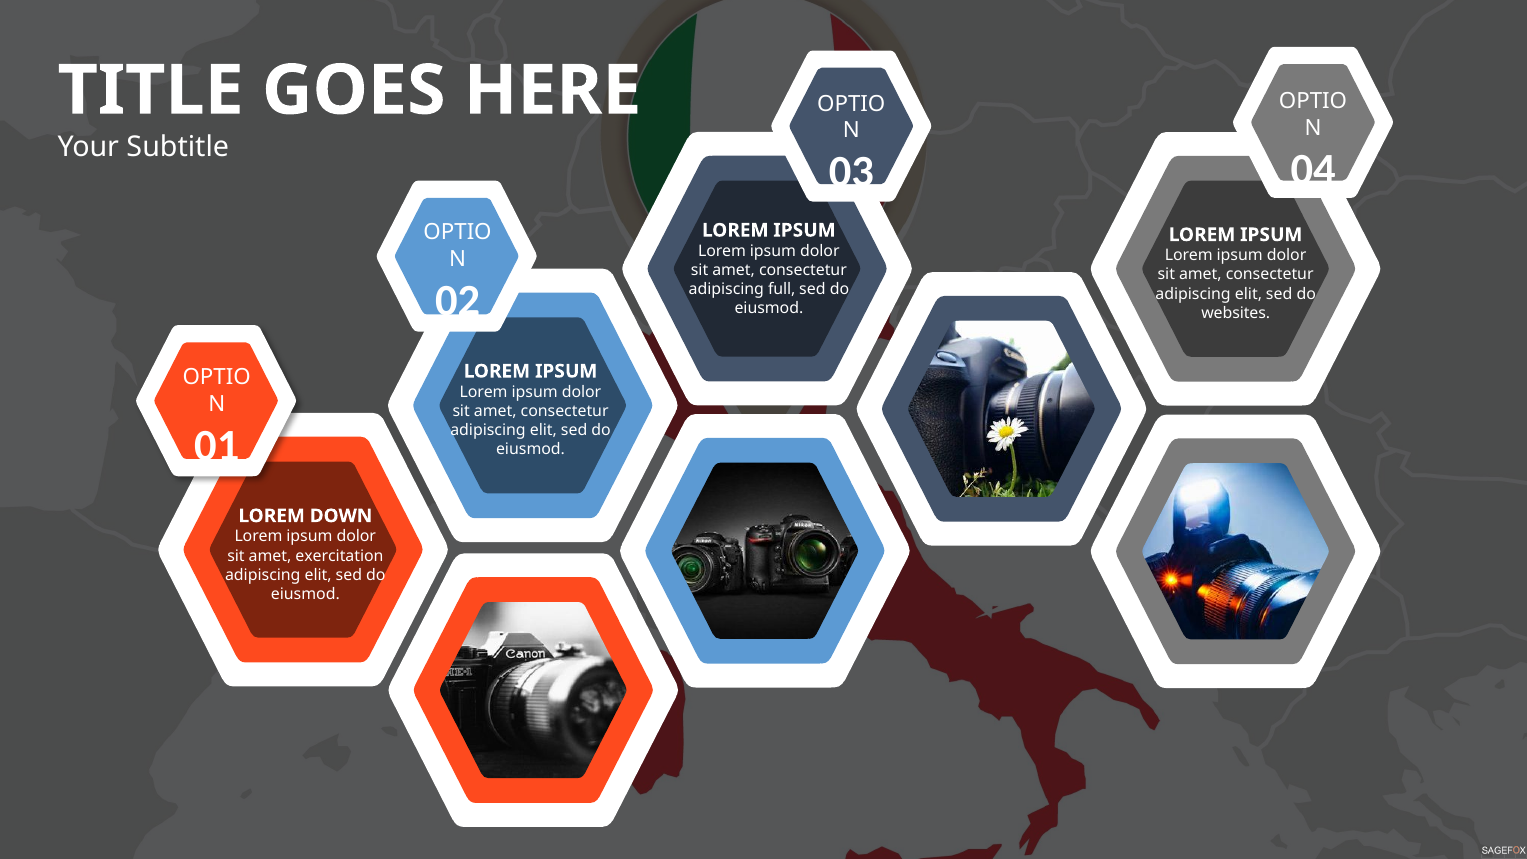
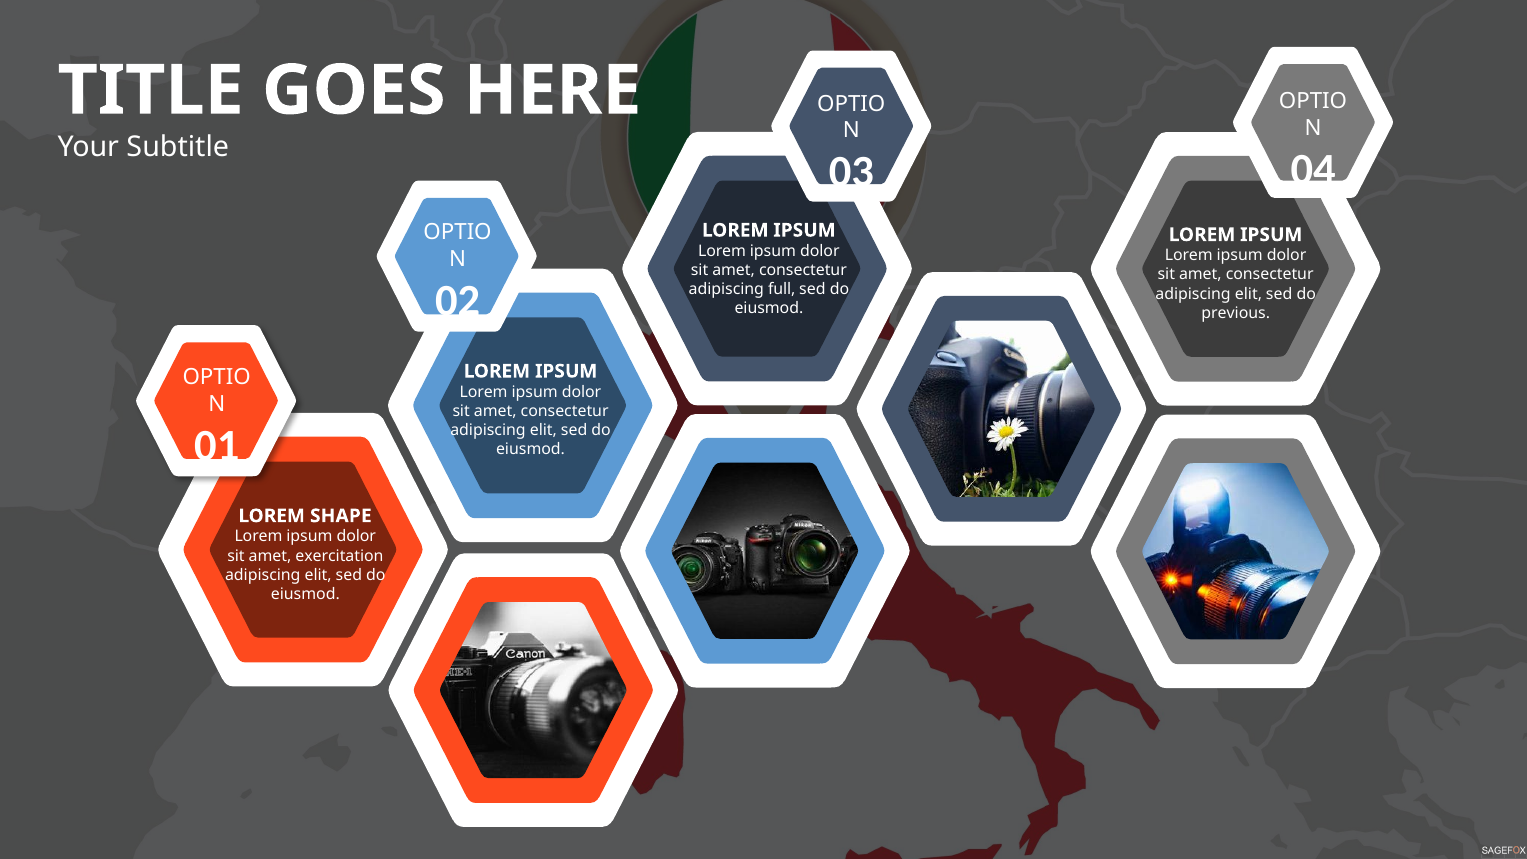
websites: websites -> previous (1236, 313)
DOWN: DOWN -> SHAPE (341, 516)
